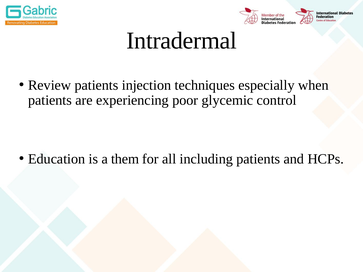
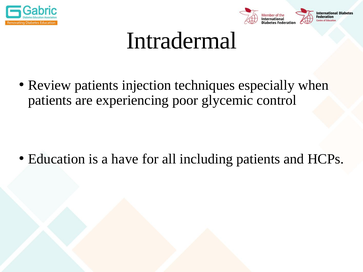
them: them -> have (125, 159)
